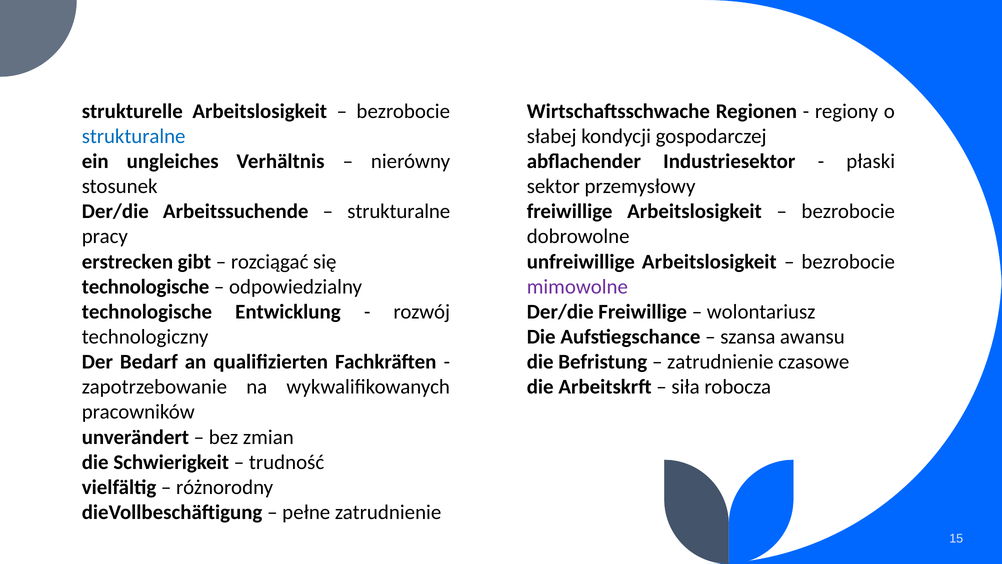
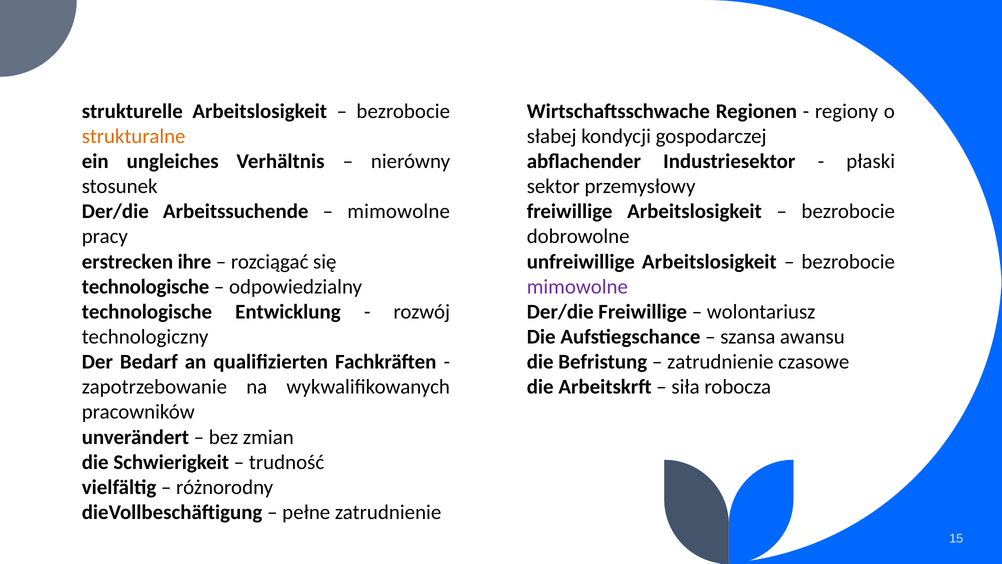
strukturalne colour: blue -> orange (134, 136)
strukturalne: strukturalne -> mimowolne (399, 211)
gibt: gibt -> ihre (194, 261)
